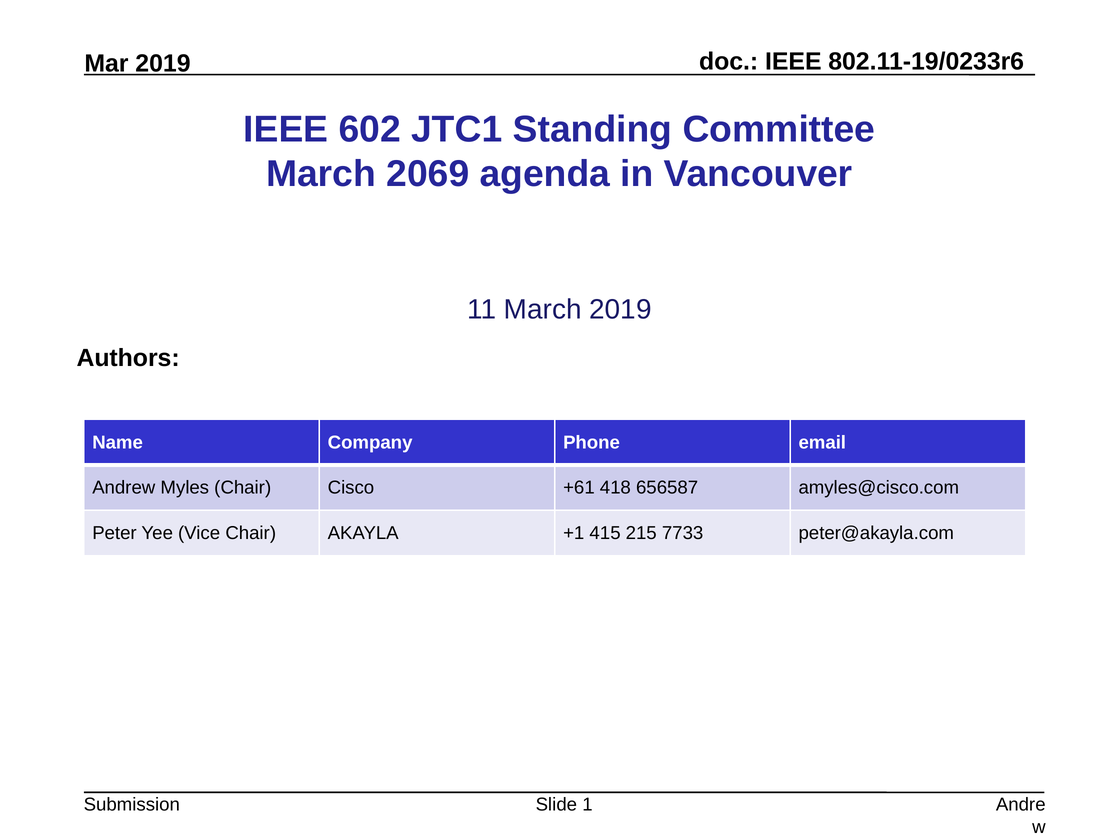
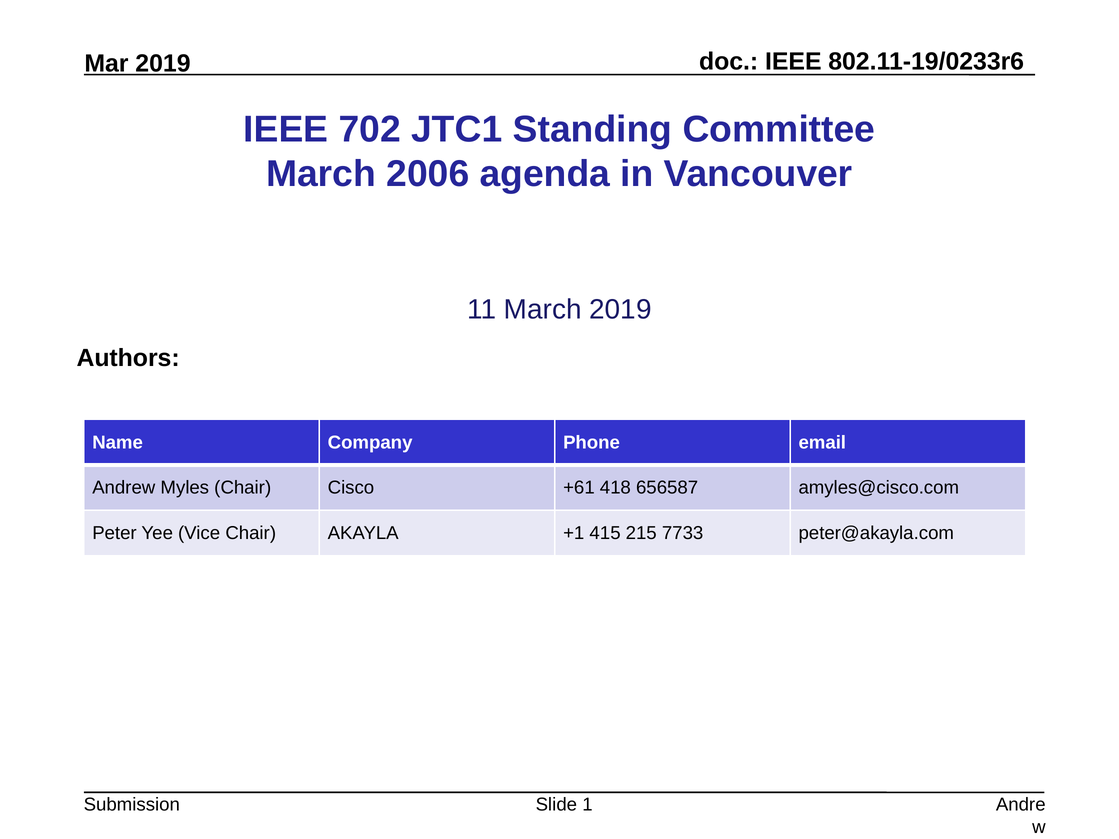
602: 602 -> 702 (370, 129)
2069: 2069 -> 2006 (428, 174)
